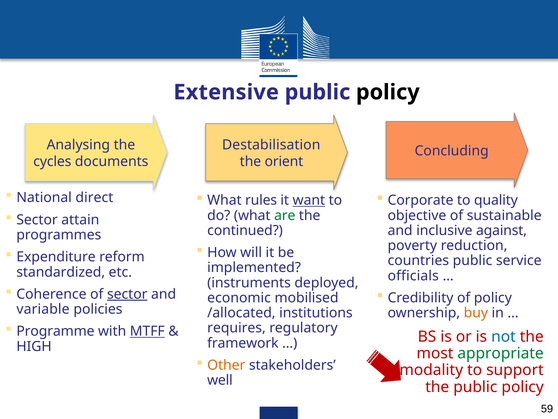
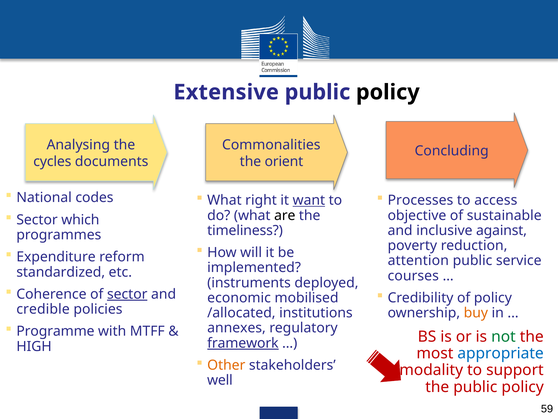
Destabilisation: Destabilisation -> Commonalities (271, 145)
direct: direct -> codes (94, 197)
rules: rules -> right (261, 200)
Corporate: Corporate -> Processes (420, 200)
quality: quality -> access (496, 200)
are colour: green -> black (285, 215)
attain: attain -> which (80, 220)
continued: continued -> timeliness (245, 230)
countries: countries -> attention (418, 260)
officials: officials -> courses (413, 275)
variable: variable -> credible (43, 309)
requires: requires -> annexes (237, 328)
MTFF underline: present -> none (147, 331)
not colour: blue -> green (503, 336)
framework underline: none -> present (243, 343)
appropriate colour: green -> blue (501, 353)
